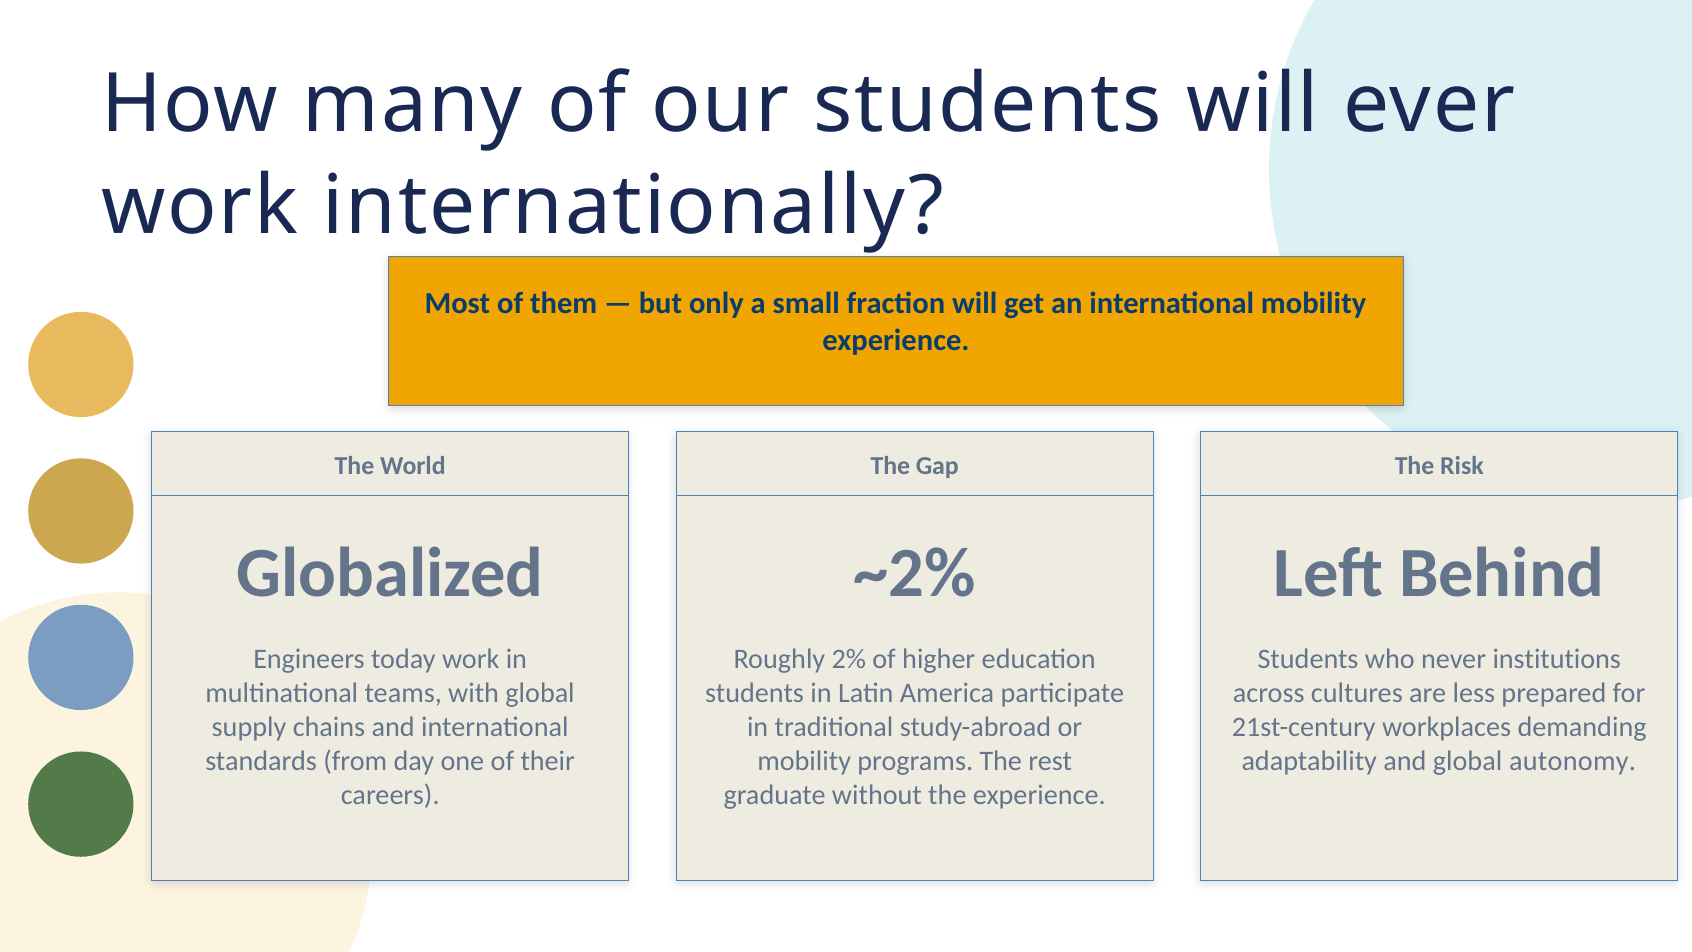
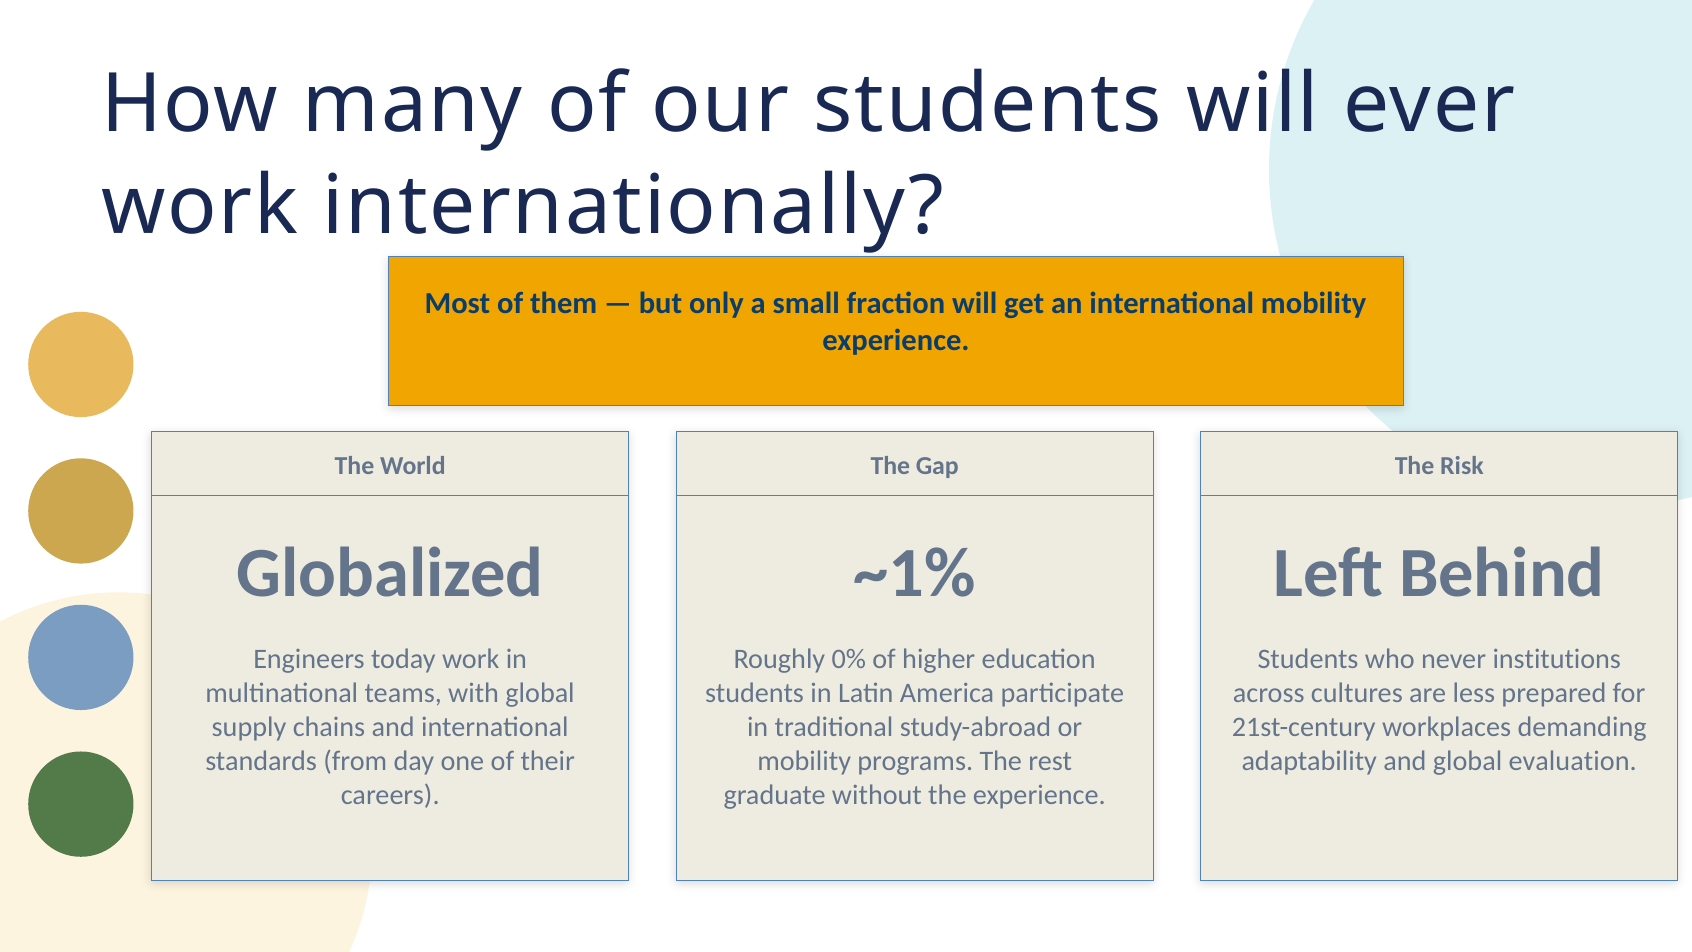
~2%: ~2% -> ~1% (915, 573)
2%: 2% -> 0% (849, 659)
autonomy: autonomy -> evaluation (1573, 761)
